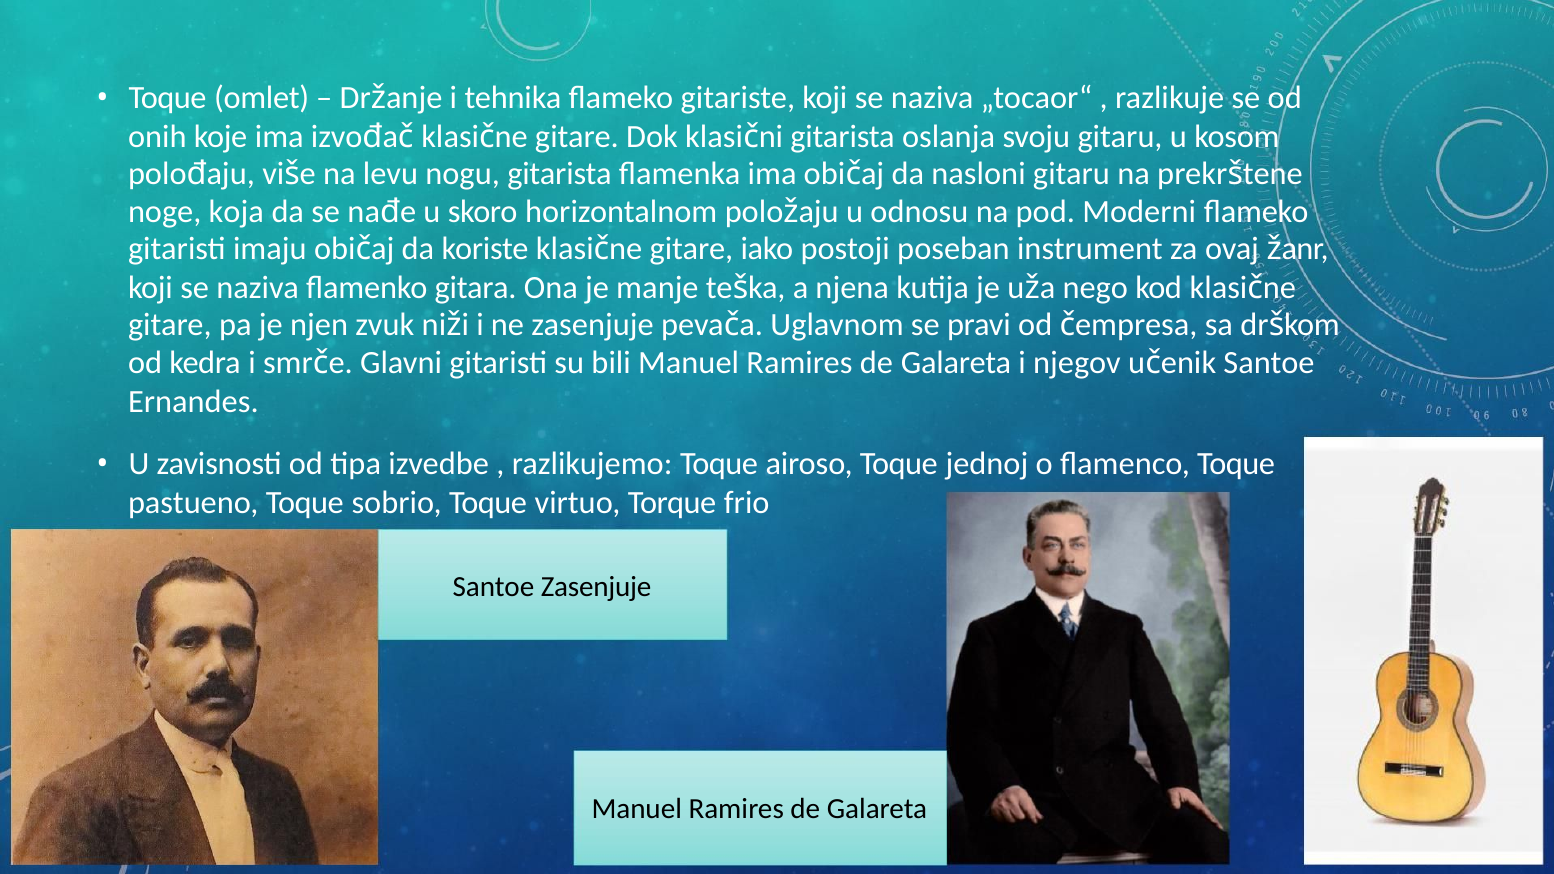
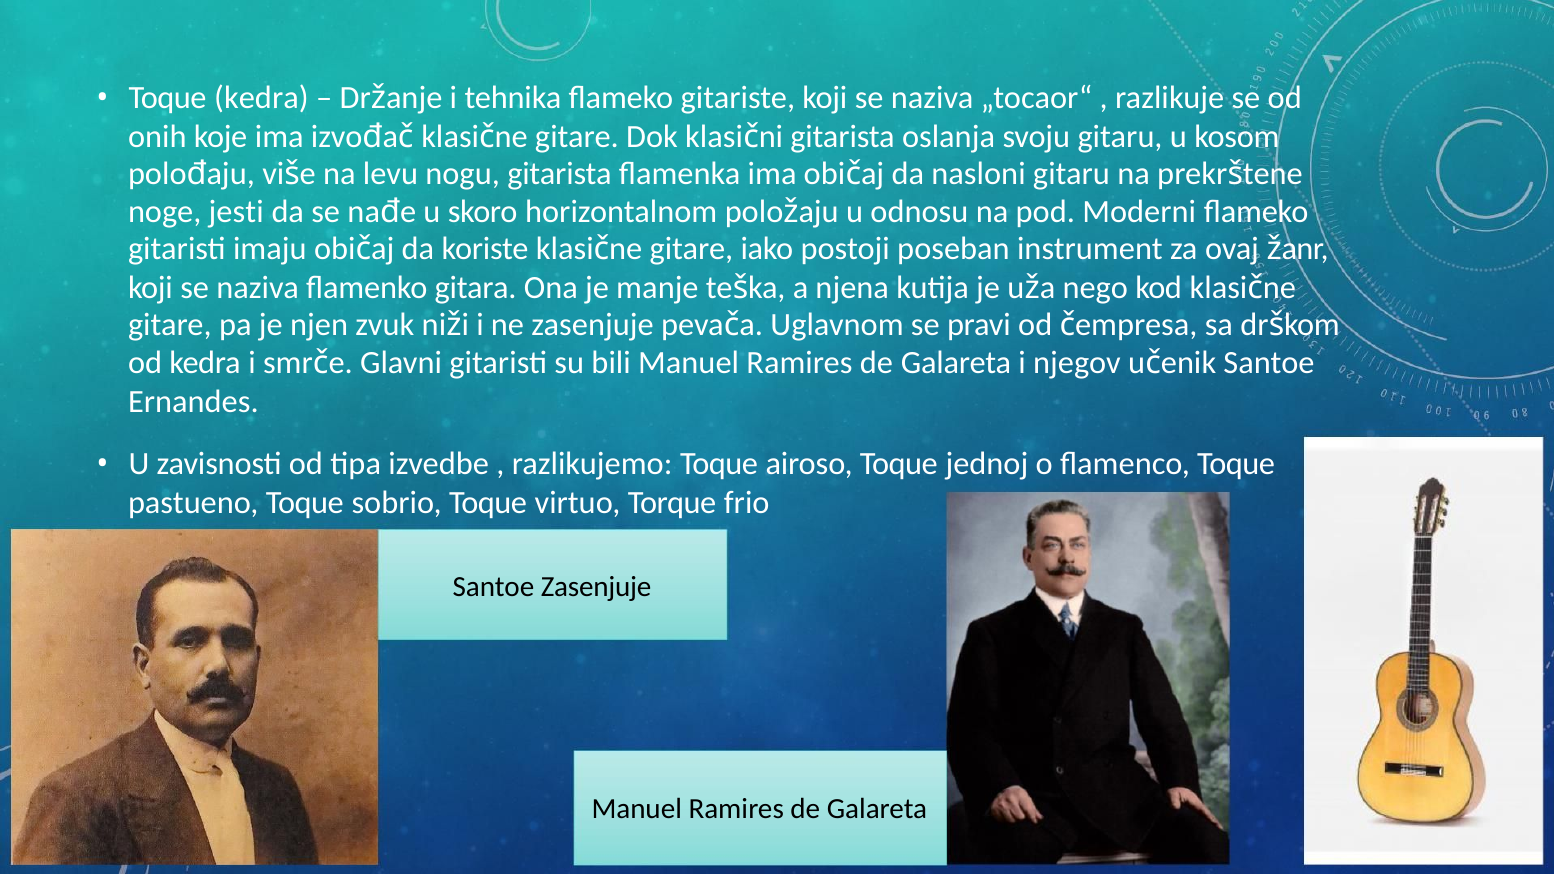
Toque omlet: omlet -> kedra (261, 98)
koja: koja -> jesti (236, 212)
